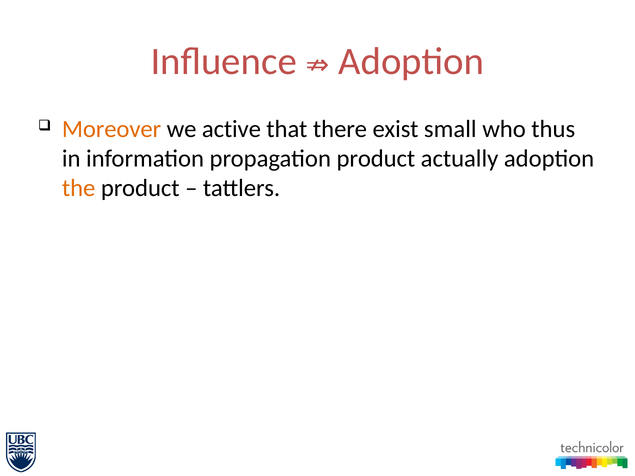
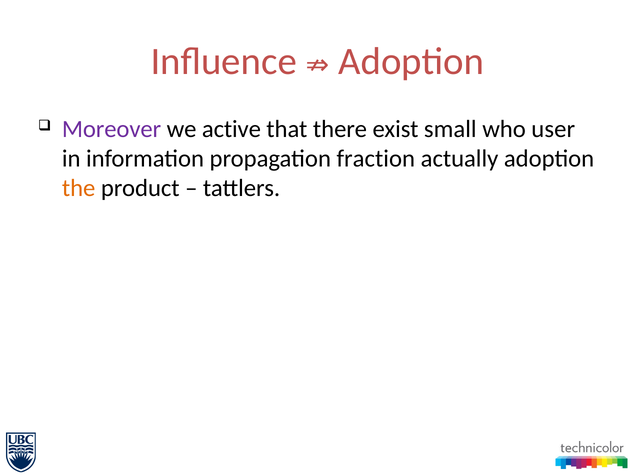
Moreover colour: orange -> purple (112, 129)
thus: thus -> user (553, 129)
propagation product: product -> fraction (376, 159)
